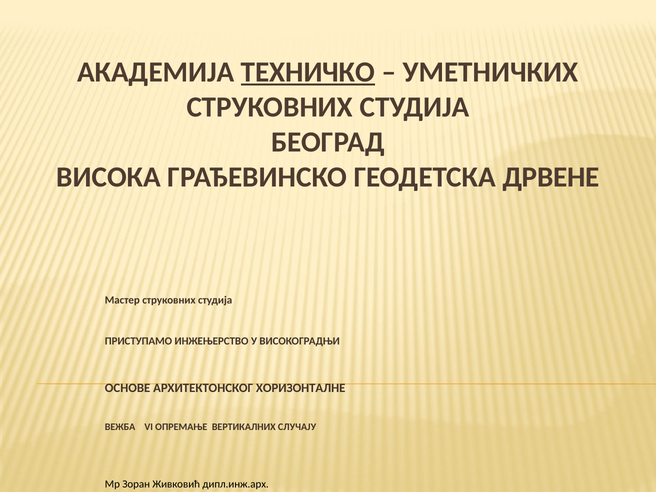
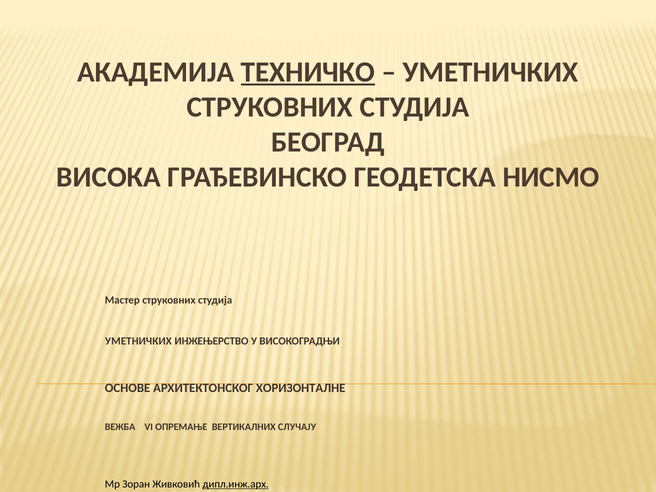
ДРВЕНЕ: ДРВЕНЕ -> НИСМО (551, 177)
ПРИСТУПАМО: ПРИСТУПАМО -> УМЕТНИЧКИХ (138, 341)
дипл.инж.арх underline: none -> present (236, 484)
